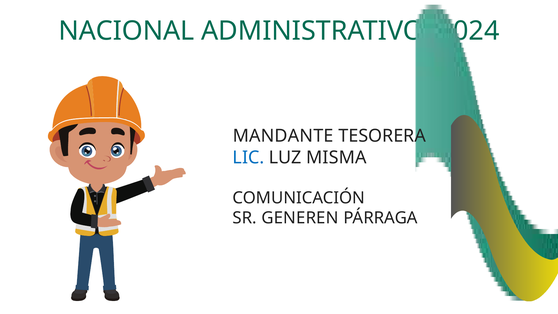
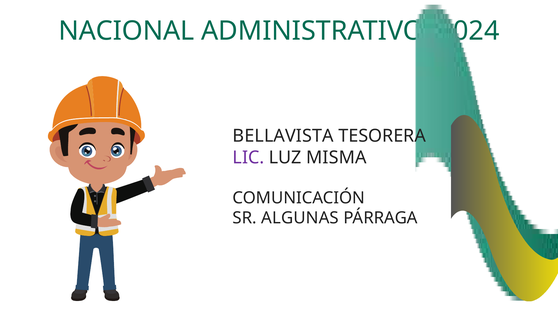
MANDANTE: MANDANTE -> BELLAVISTA (283, 136)
LIC colour: blue -> purple (248, 158)
GENEREN: GENEREN -> ALGUNAS (300, 218)
